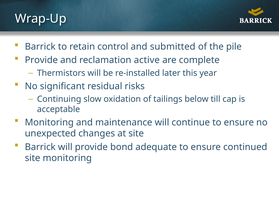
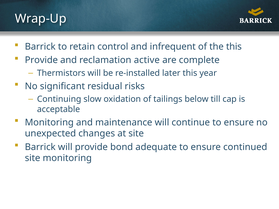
submitted: submitted -> infrequent (173, 47)
the pile: pile -> this (234, 47)
